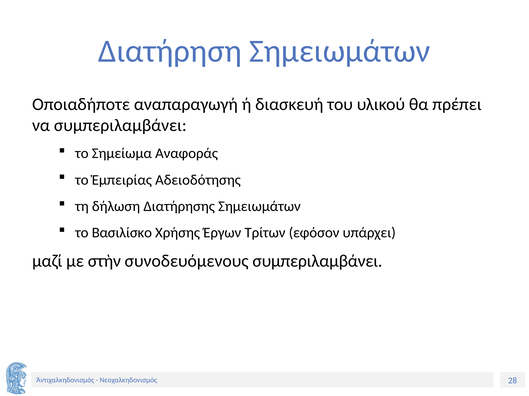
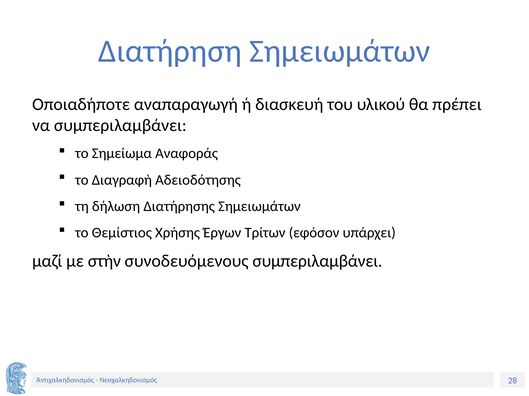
Ἐμπειρίας: Ἐμπειρίας -> Διαγραφὴ (122, 180)
Βασιλίσκο: Βασιλίσκο -> Θεμίστιος (122, 233)
